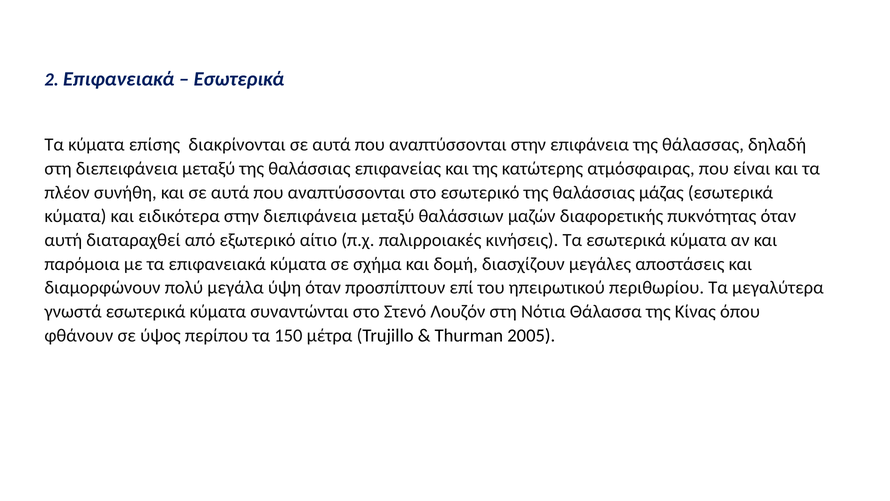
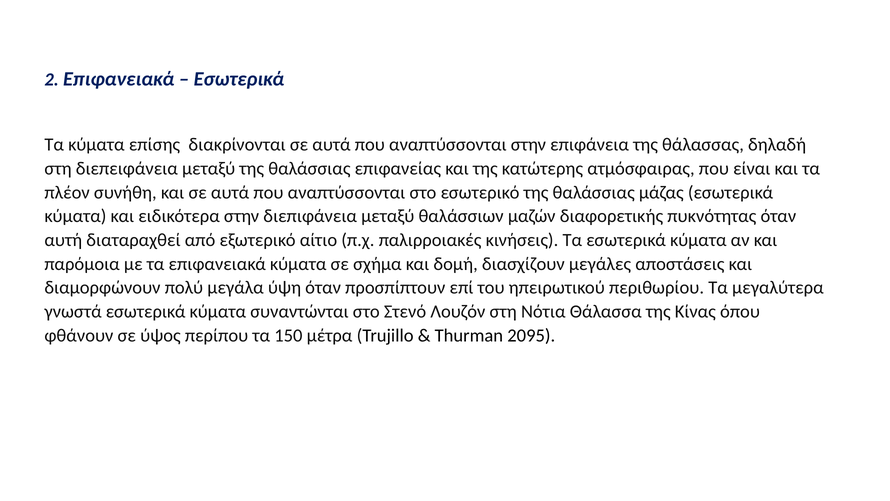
2005: 2005 -> 2095 (531, 335)
